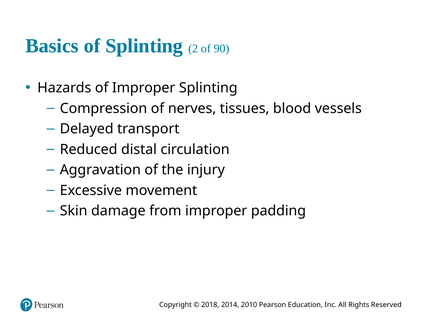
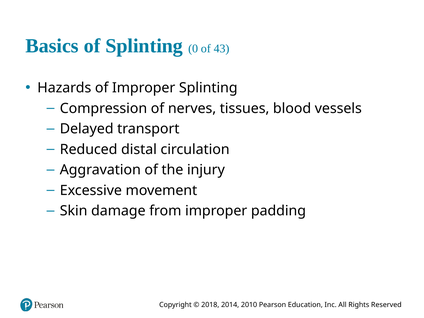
2: 2 -> 0 (193, 49)
90: 90 -> 43 (222, 49)
